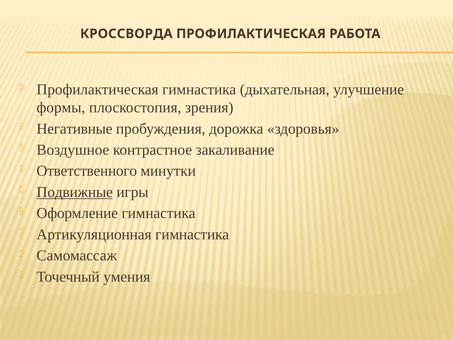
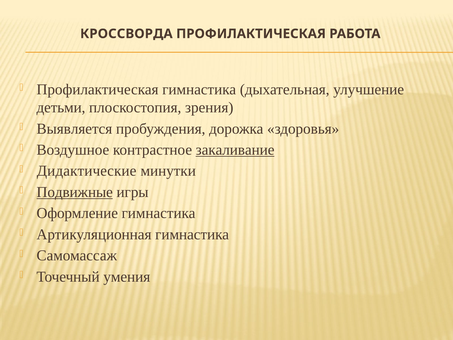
формы: формы -> детьми (61, 107)
Негативные: Негативные -> Выявляется (74, 129)
закаливание underline: none -> present (235, 150)
Ответственного: Ответственного -> Дидактические (87, 171)
